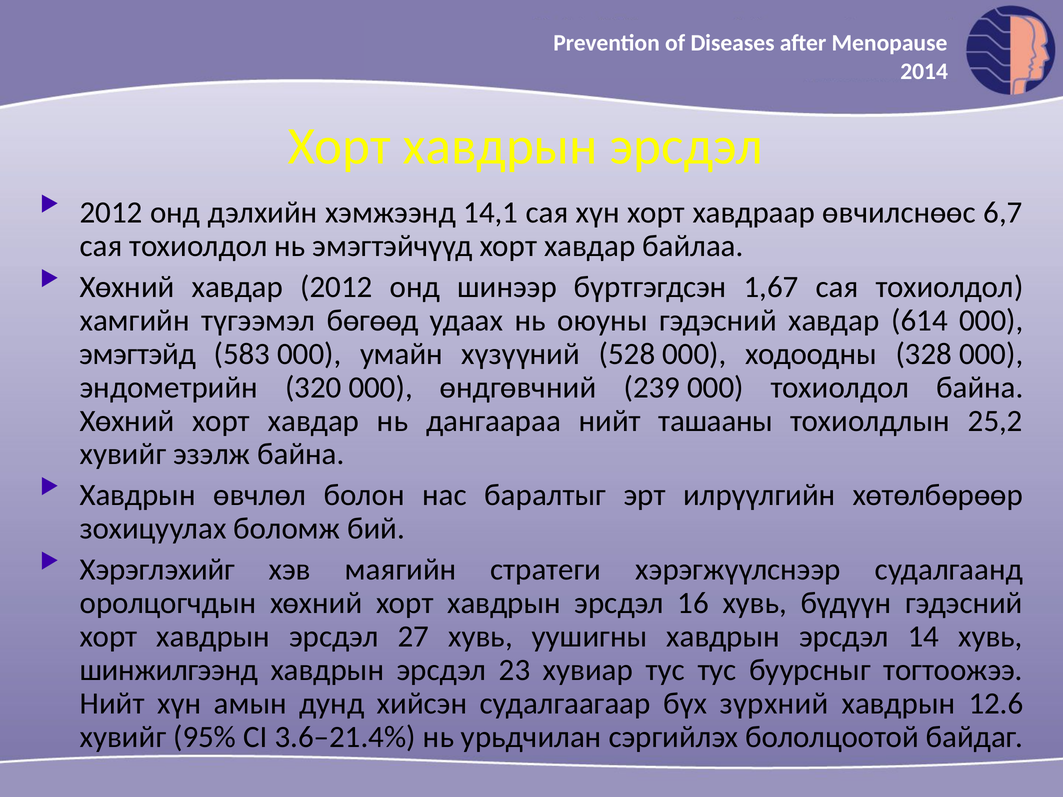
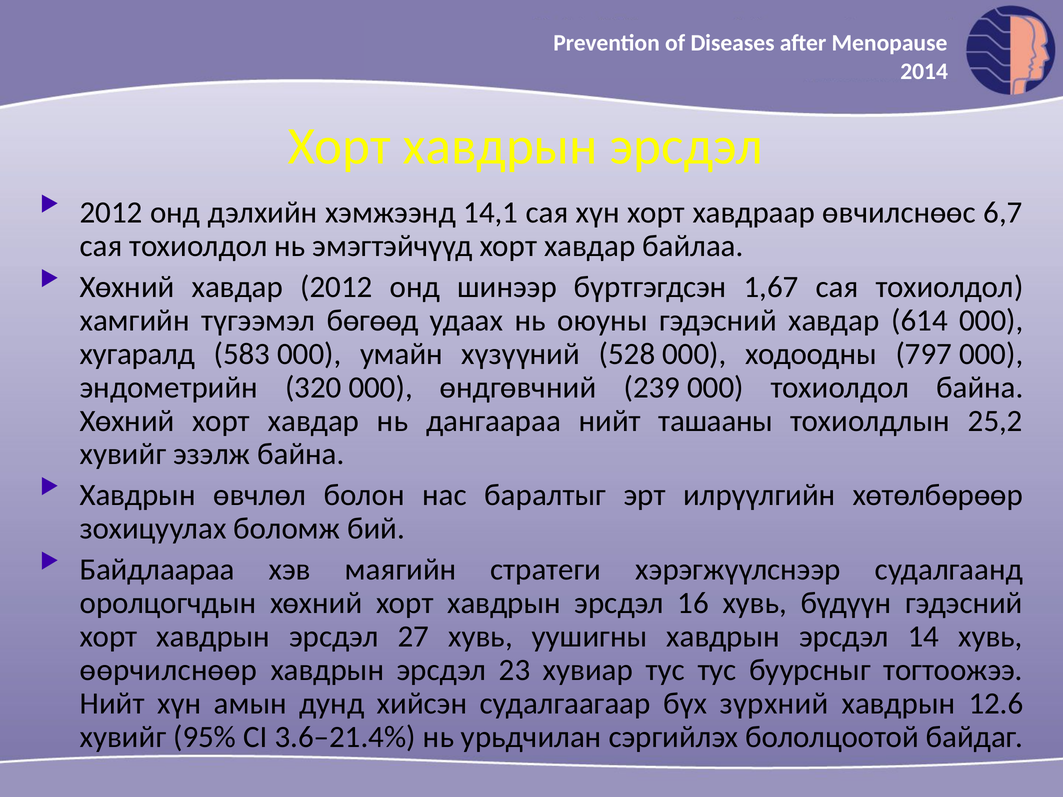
эмэгтэйд: эмэгтэйд -> хугаралд (138, 354)
328: 328 -> 797 (924, 354)
Хэрэглэхийг: Хэрэглэхийг -> Байдлаараа (157, 570)
шинжилгээнд: шинжилгээнд -> өөрчилснөөр (169, 670)
